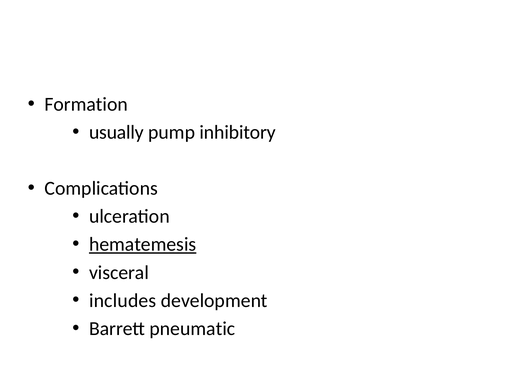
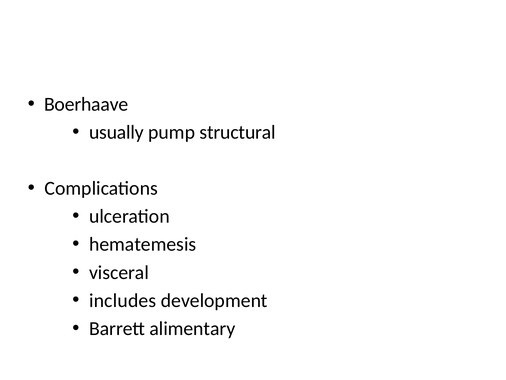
Formation: Formation -> Boerhaave (86, 104)
inhibitory: inhibitory -> structural (238, 132)
hematemesis underline: present -> none (143, 244)
pneumatic: pneumatic -> alimentary (192, 328)
